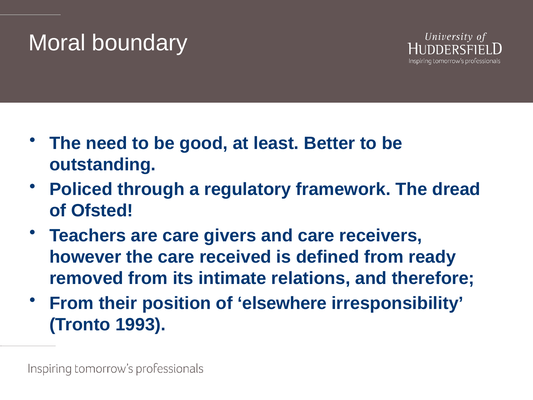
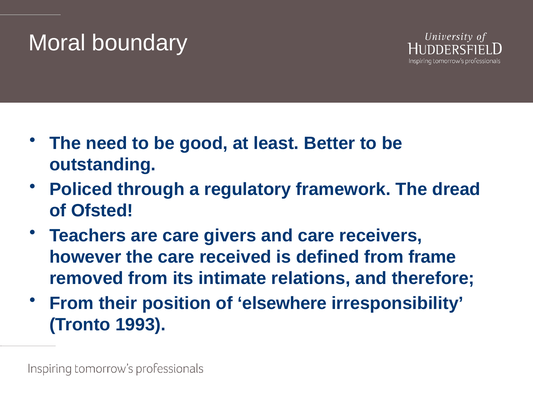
ready: ready -> frame (432, 257)
